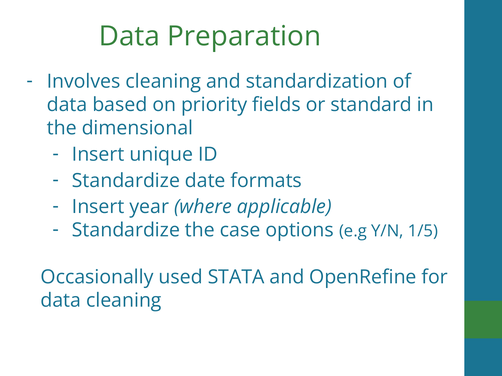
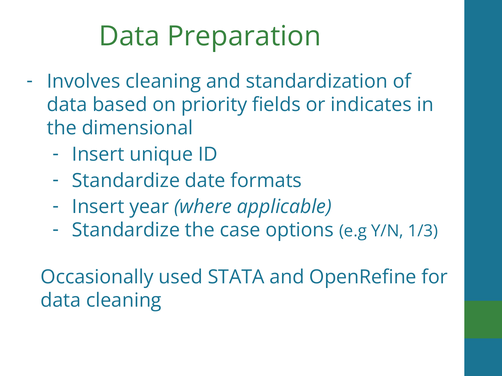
standard: standard -> indicates (371, 105)
1/5: 1/5 -> 1/3 (423, 231)
